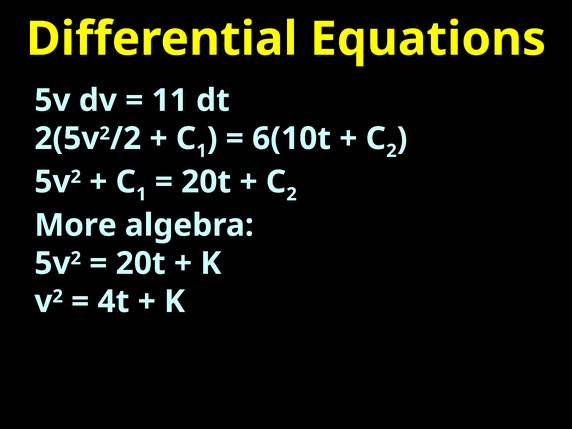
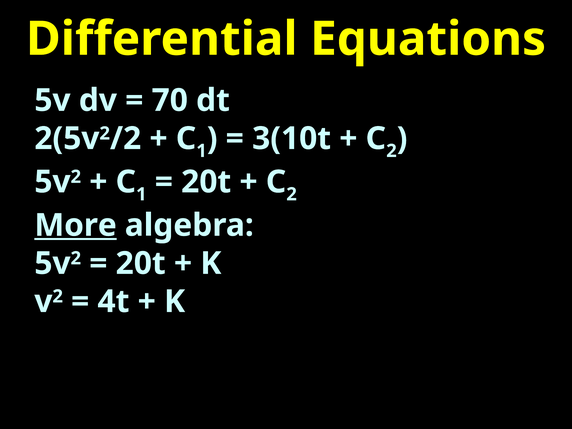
11: 11 -> 70 (170, 100)
6(10t: 6(10t -> 3(10t (292, 139)
More underline: none -> present (76, 225)
